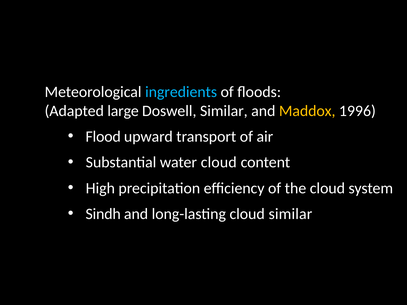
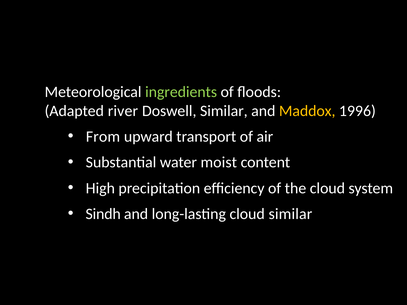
ingredients colour: light blue -> light green (181, 92)
large: large -> river (123, 111)
Flood: Flood -> From (103, 137)
water cloud: cloud -> moist (219, 162)
